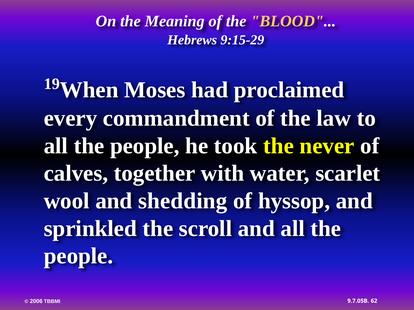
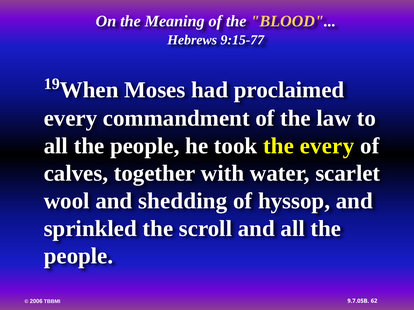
9:15-29: 9:15-29 -> 9:15-77 (242, 40)
the never: never -> every (327, 146)
